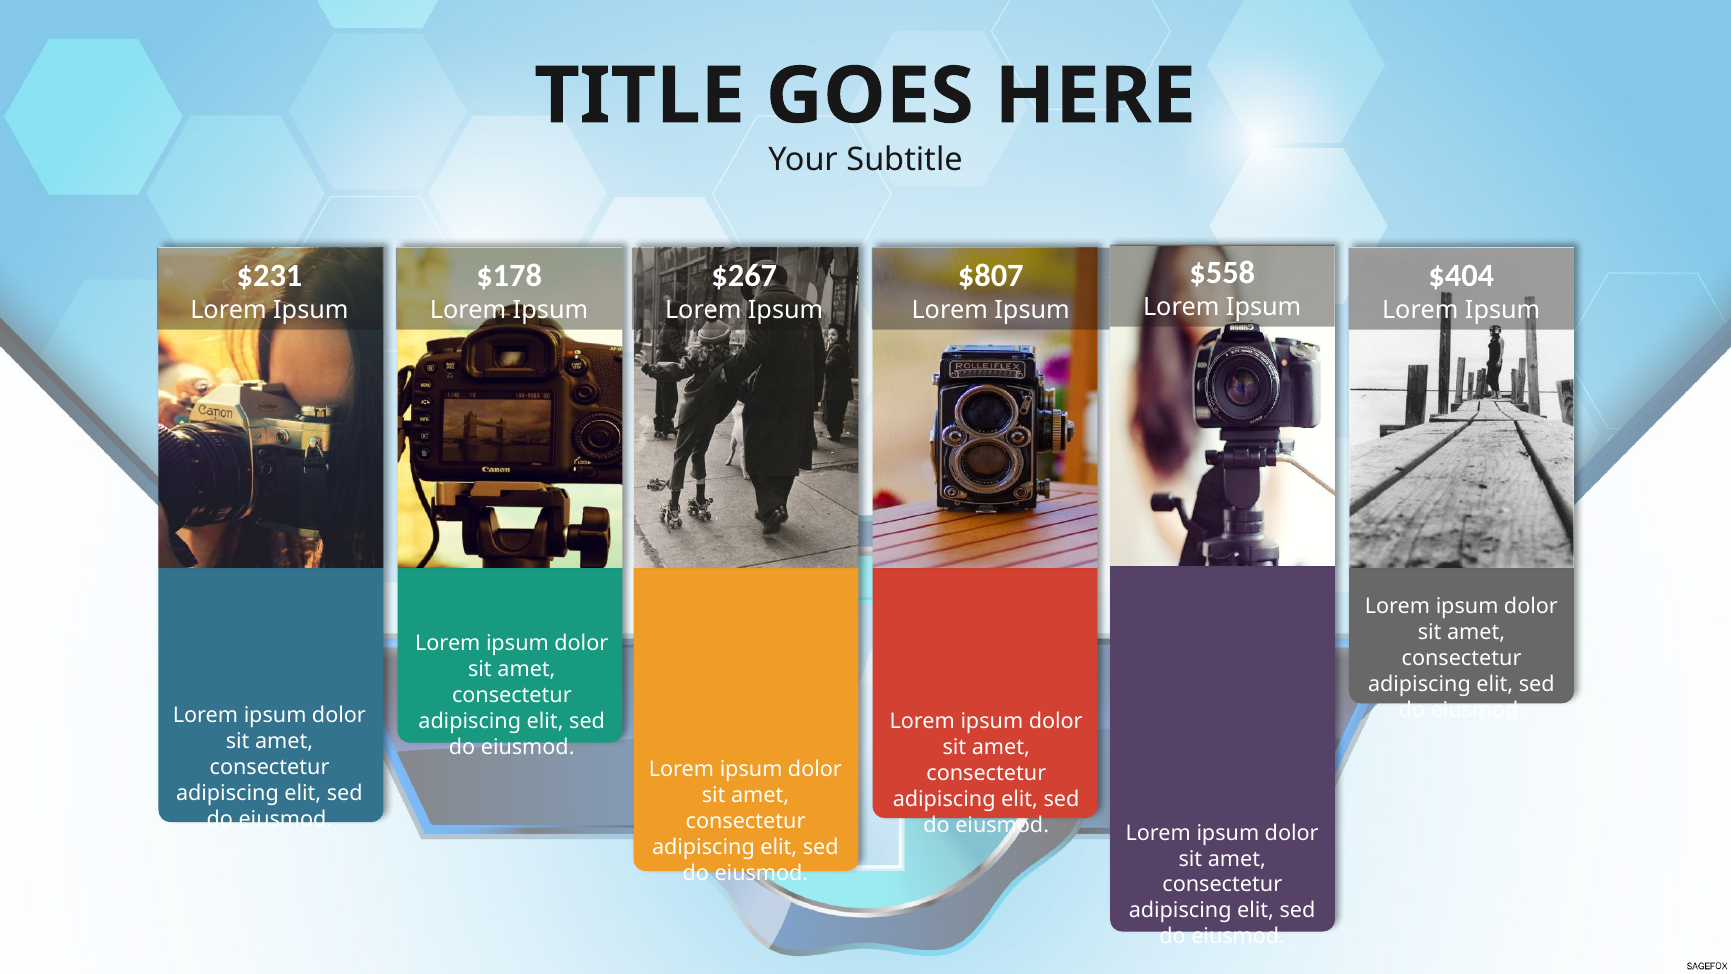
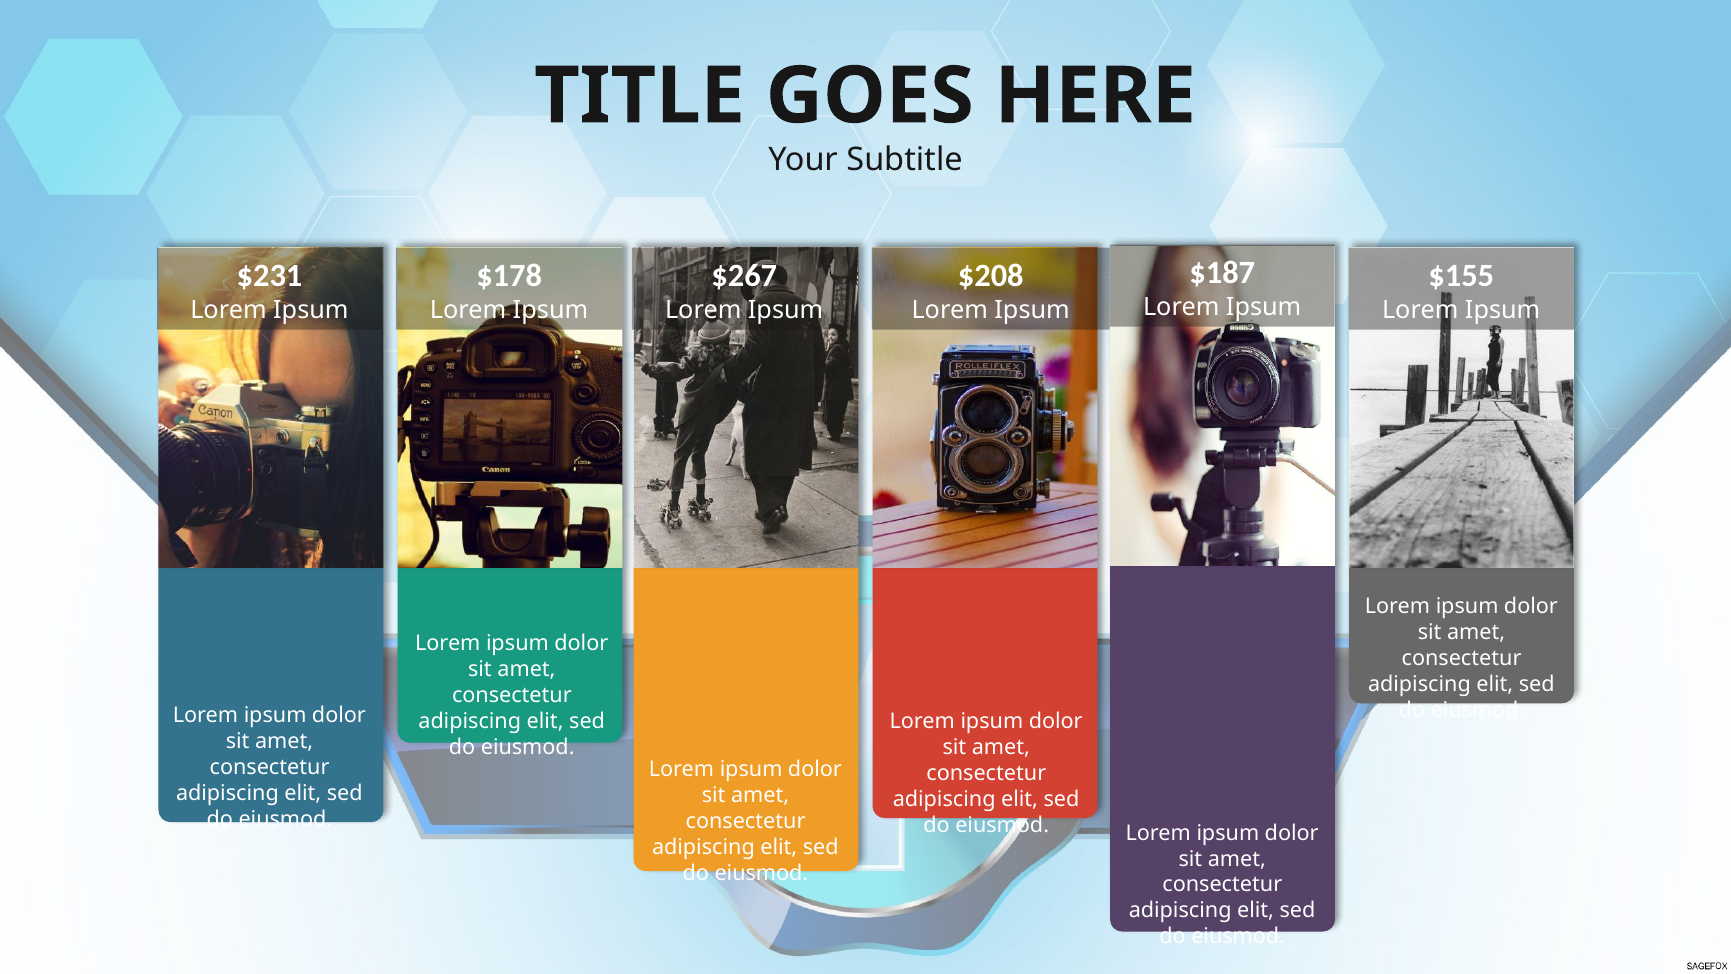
$558: $558 -> $187 (1222, 273)
$807: $807 -> $208 (991, 276)
$404: $404 -> $155 (1461, 276)
